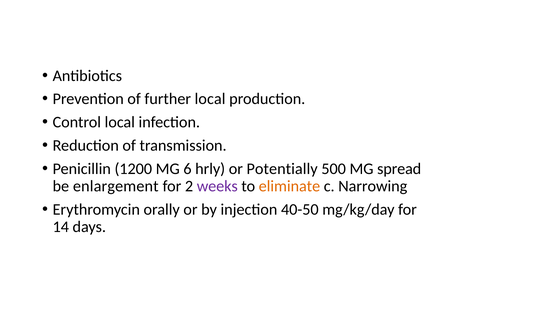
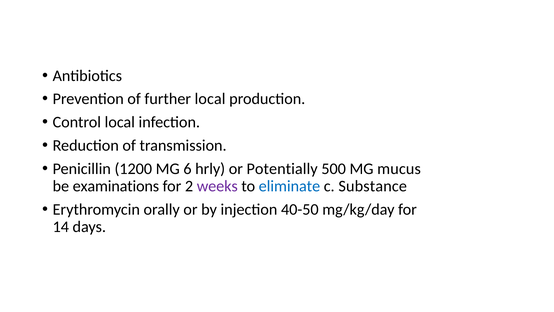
spread: spread -> mucus (399, 168)
enlargement: enlargement -> examinations (116, 186)
eliminate colour: orange -> blue (289, 186)
Narrowing: Narrowing -> Substance (373, 186)
